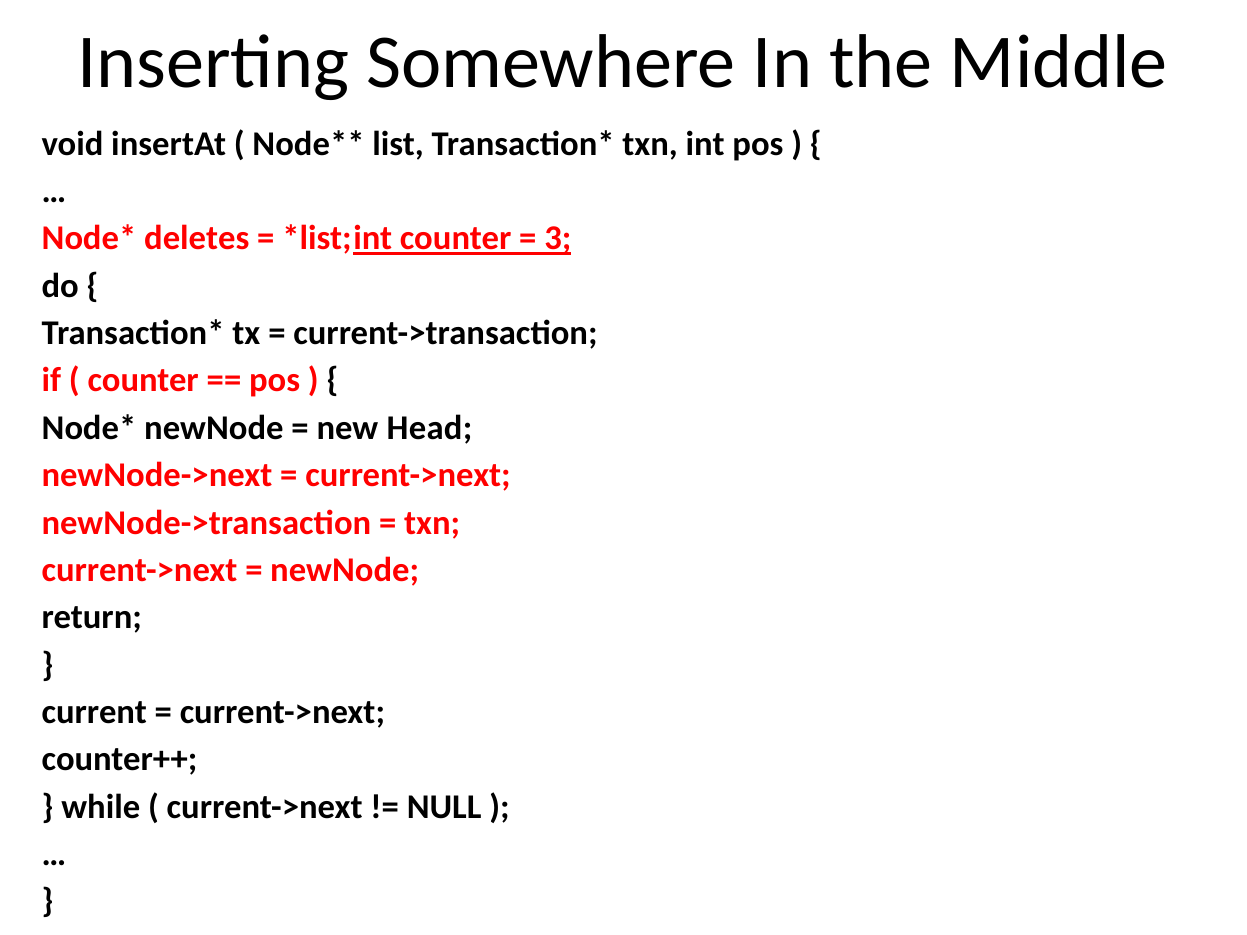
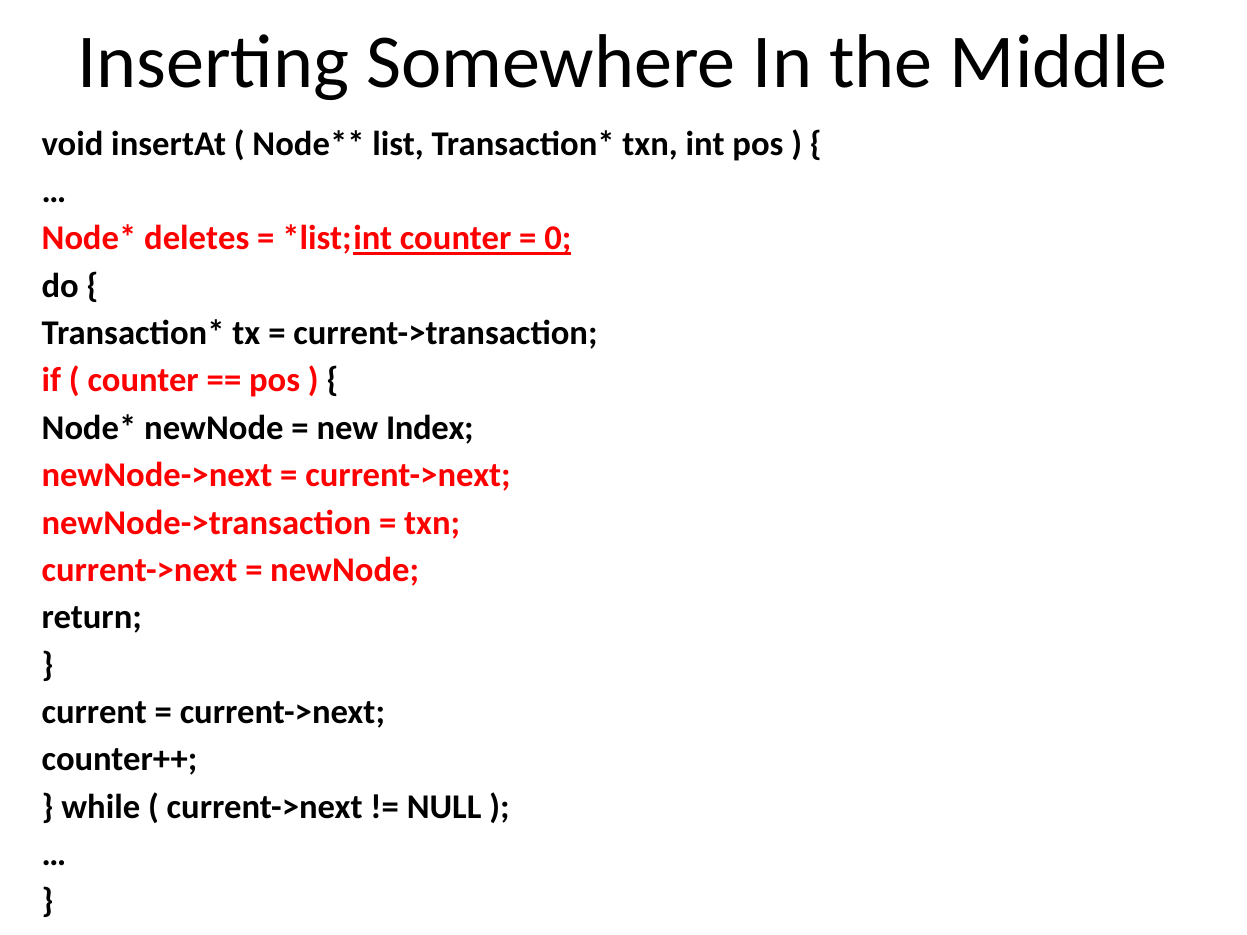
3: 3 -> 0 (558, 239)
Head: Head -> Index (430, 428)
